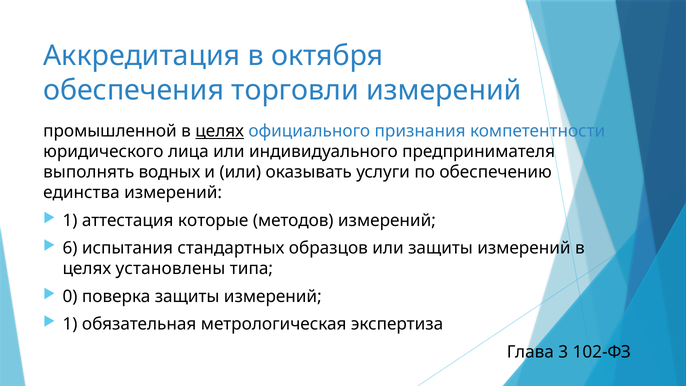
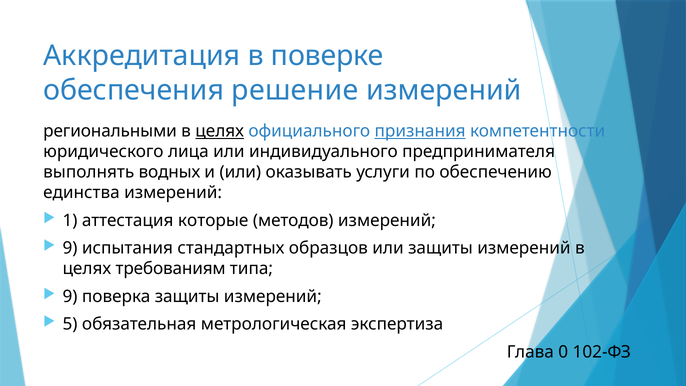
октября: октября -> поверке (327, 56)
торговли: торговли -> решение (295, 90)
промышленной: промышленной -> региональными (110, 131)
признания underline: none -> present (420, 131)
6: 6 -> 9 (70, 248)
установлены: установлены -> требованиям (171, 269)
0: 0 -> 9 (70, 296)
1: 1 -> 5 (70, 324)
3: 3 -> 0 (563, 352)
